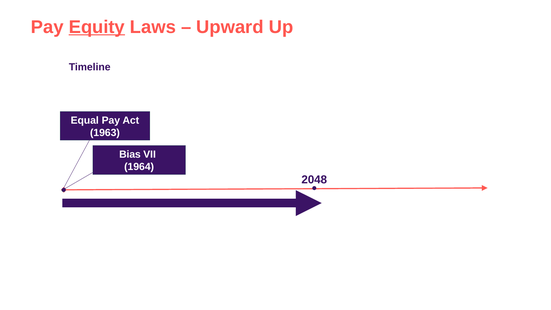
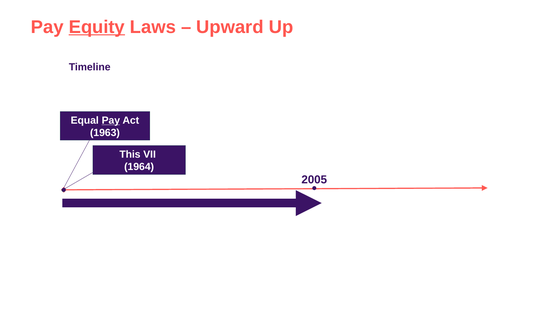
Pay underline: none -> present (111, 120)
Bias: Bias -> This (130, 154)
2048: 2048 -> 2005 (314, 180)
